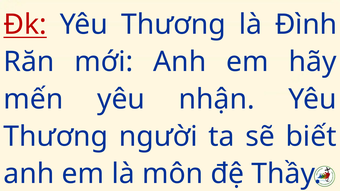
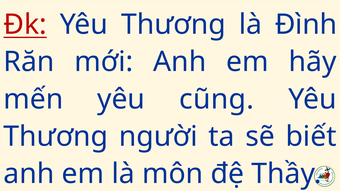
nhận: nhận -> cũng (217, 99)
